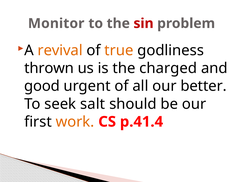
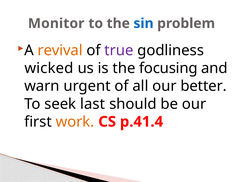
sin colour: red -> blue (144, 23)
true colour: orange -> purple (119, 51)
thrown: thrown -> wicked (49, 68)
charged: charged -> focusing (168, 68)
good: good -> warn (42, 86)
salt: salt -> last (93, 104)
